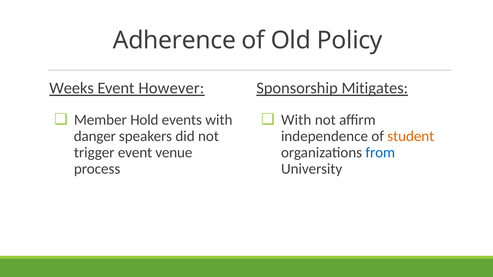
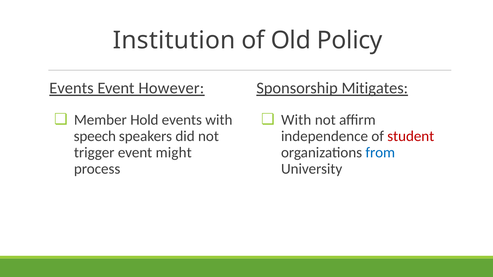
Adherence: Adherence -> Institution (174, 40)
Weeks: Weeks -> Events (71, 88)
danger: danger -> speech (95, 136)
student colour: orange -> red (411, 136)
venue: venue -> might (174, 153)
